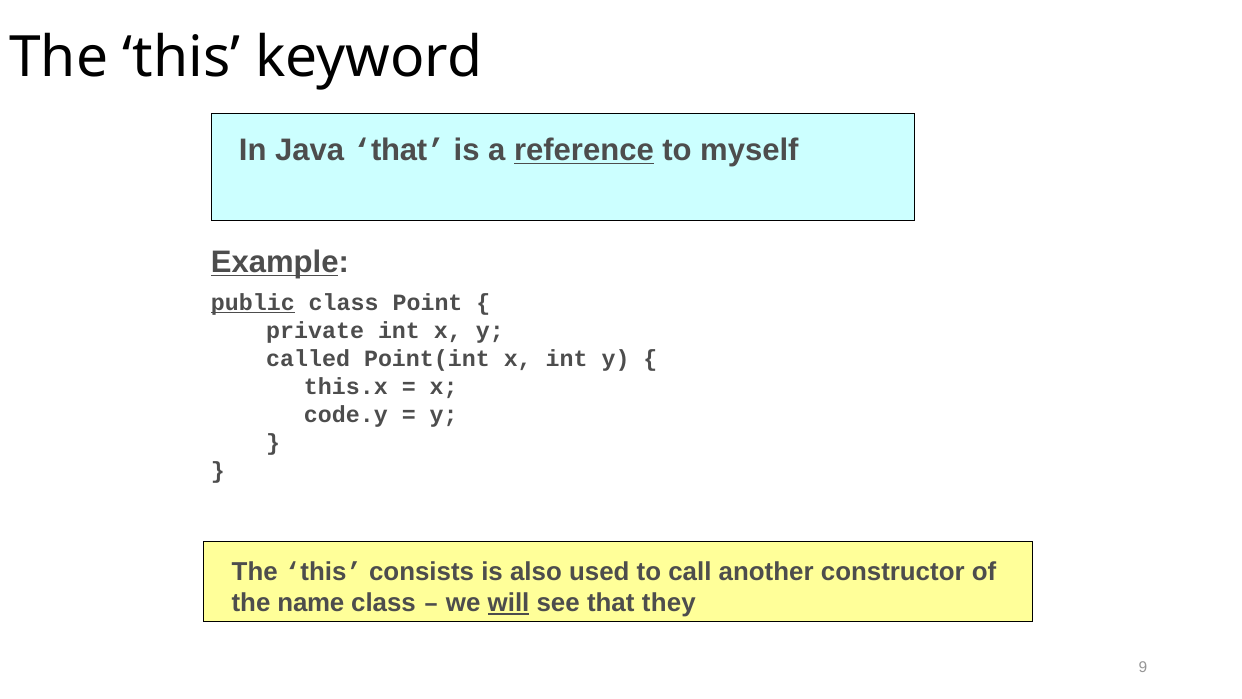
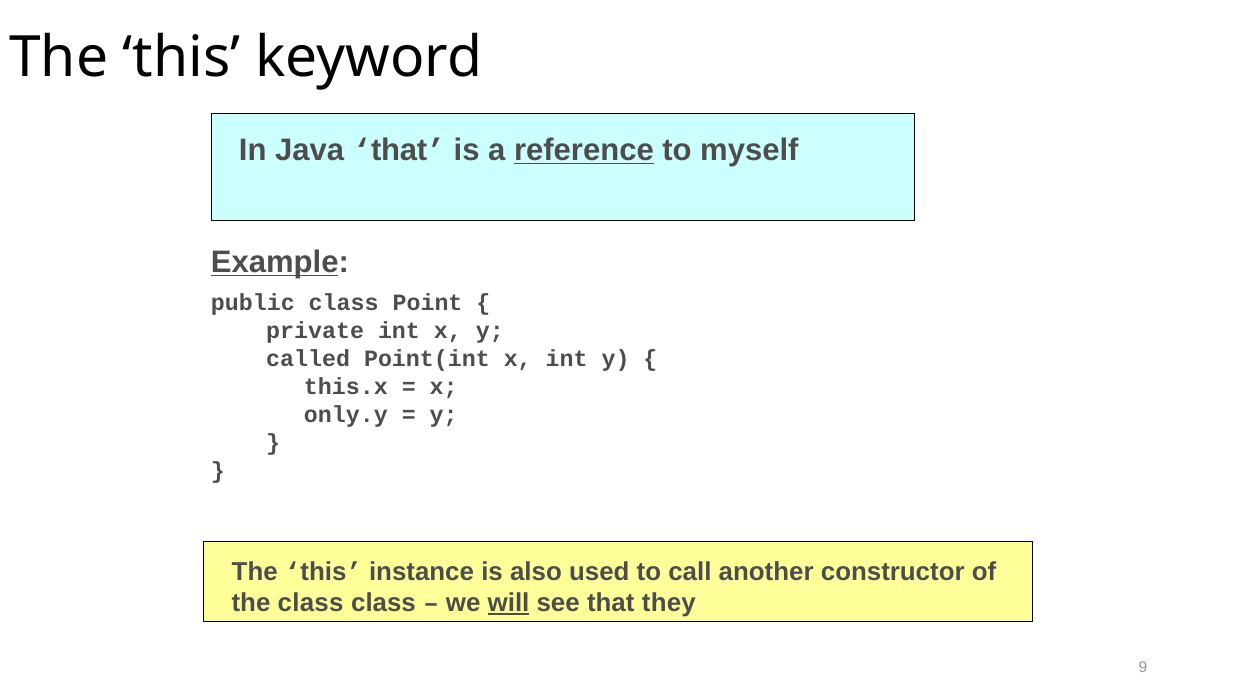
public underline: present -> none (253, 302)
code.y: code.y -> only.y (346, 414)
consists: consists -> instance (422, 571)
the name: name -> class (311, 603)
